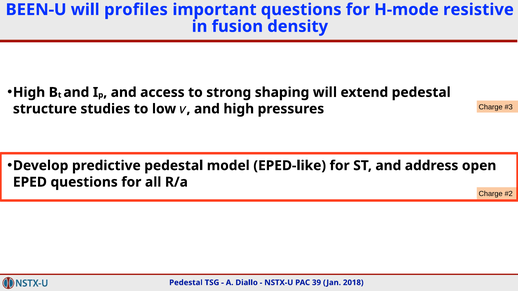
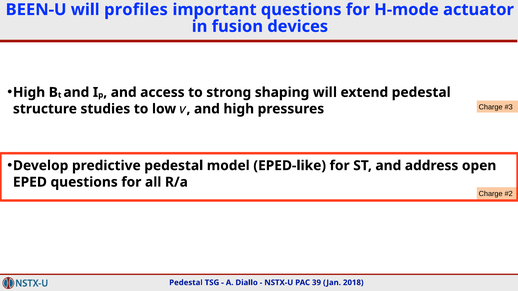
resistive: resistive -> actuator (478, 10)
density: density -> devices (298, 26)
